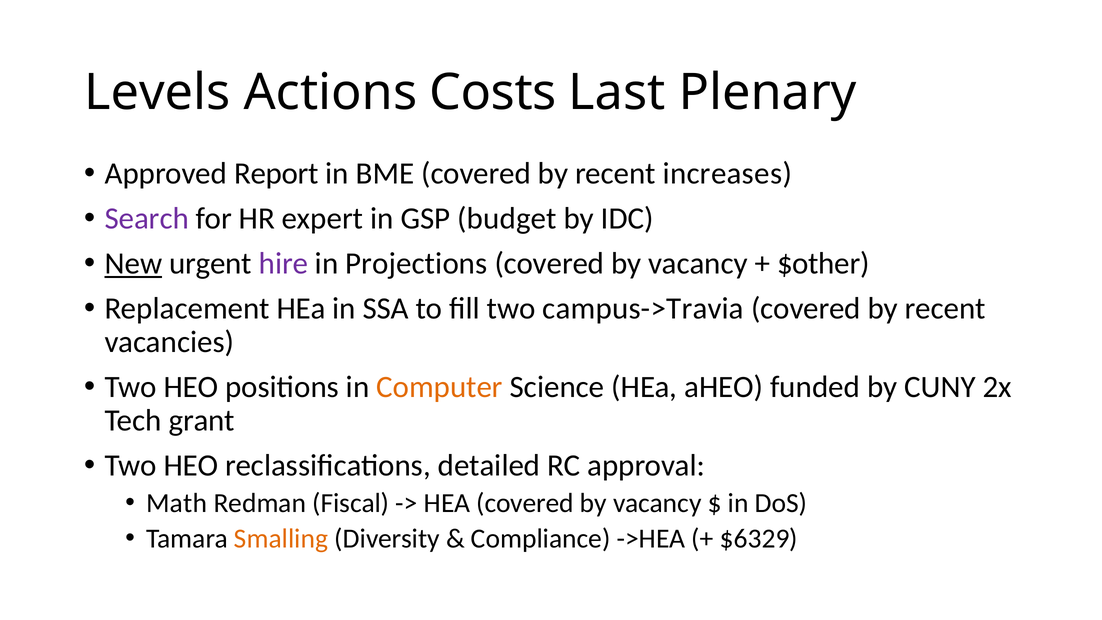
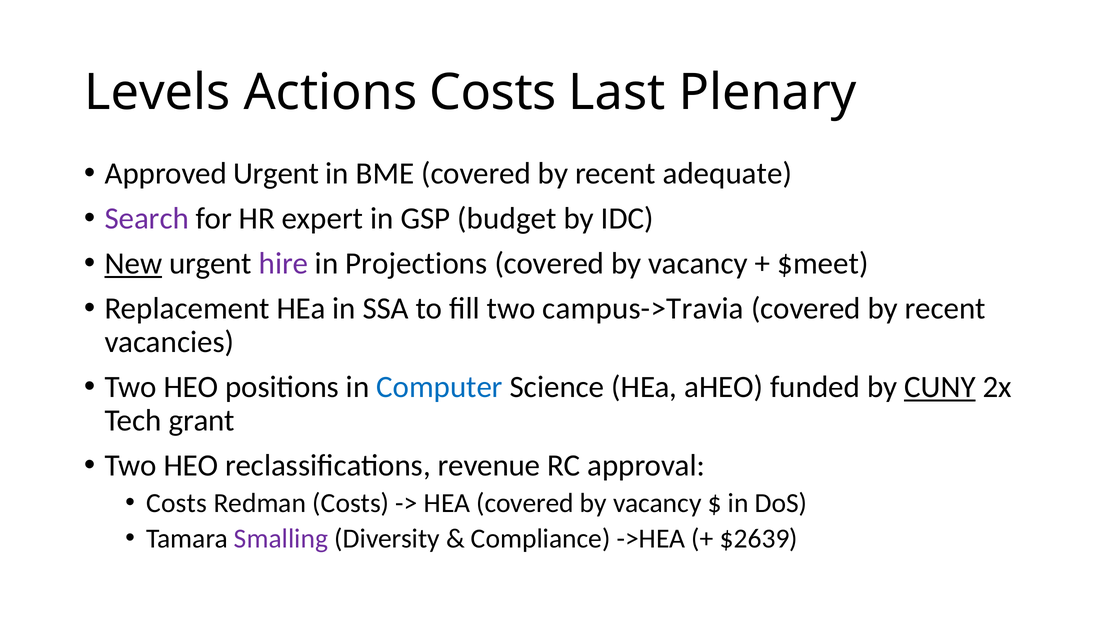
Approved Report: Report -> Urgent (276, 174)
increases: increases -> adequate (727, 174)
$other: $other -> $meet (823, 264)
Computer colour: orange -> blue (439, 387)
CUNY underline: none -> present (940, 387)
detailed: detailed -> revenue (489, 466)
Math: Math -> Costs (177, 503)
Redman Fiscal: Fiscal -> Costs (351, 503)
Smalling colour: orange -> purple (281, 538)
$6329: $6329 -> $2639 (759, 538)
